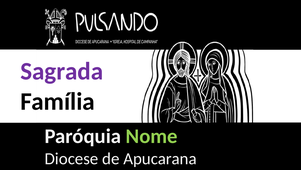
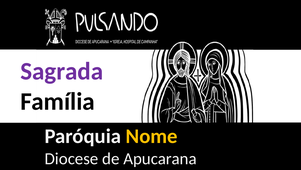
Nome colour: light green -> yellow (152, 136)
